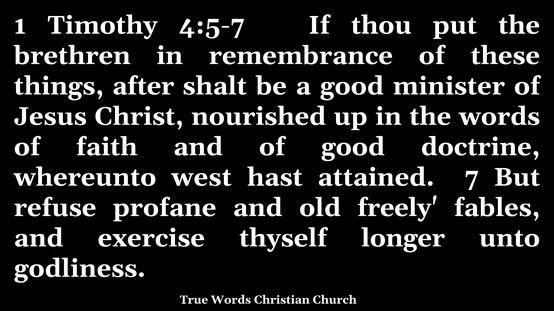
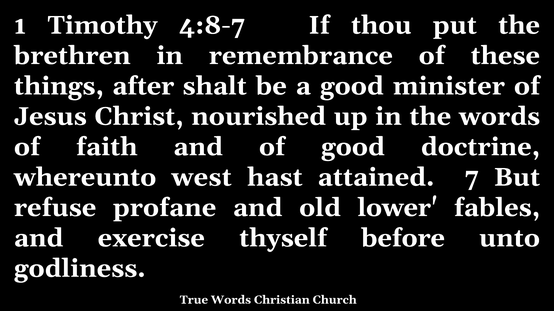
4:5-7: 4:5-7 -> 4:8-7 (212, 25)
freely: freely -> lower (398, 208)
longer: longer -> before (403, 239)
